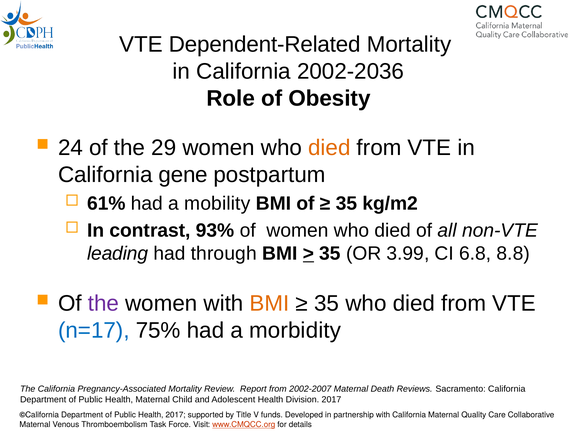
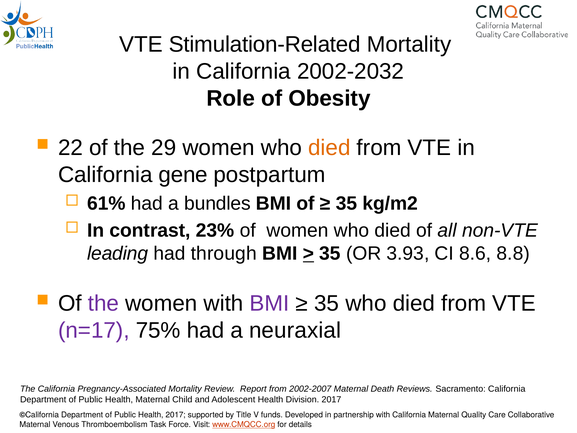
Dependent-Related: Dependent-Related -> Stimulation-Related (265, 44)
2002-2036: 2002-2036 -> 2002-2032 (351, 71)
24: 24 -> 22 (71, 148)
mobility: mobility -> bundles (217, 203)
93%: 93% -> 23% (215, 230)
3.99: 3.99 -> 3.93 (408, 253)
6.8: 6.8 -> 8.6 (475, 253)
BMI colour: orange -> purple (269, 303)
n=17 colour: blue -> purple (94, 330)
morbidity: morbidity -> neuraxial (295, 330)
